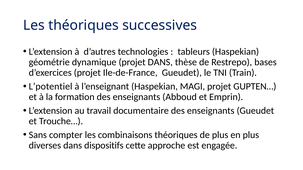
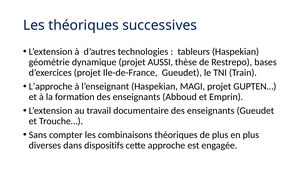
projet DANS: DANS -> AUSSI (160, 62)
L’potentiel: L’potentiel -> L’approche (51, 87)
